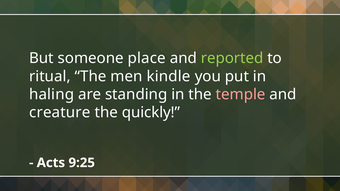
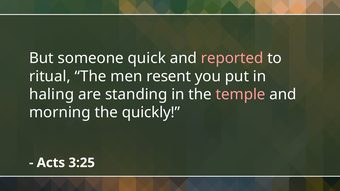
place: place -> quick (147, 58)
reported colour: light green -> pink (232, 58)
kindle: kindle -> resent (169, 76)
creature: creature -> morning (60, 113)
9:25: 9:25 -> 3:25 (82, 163)
